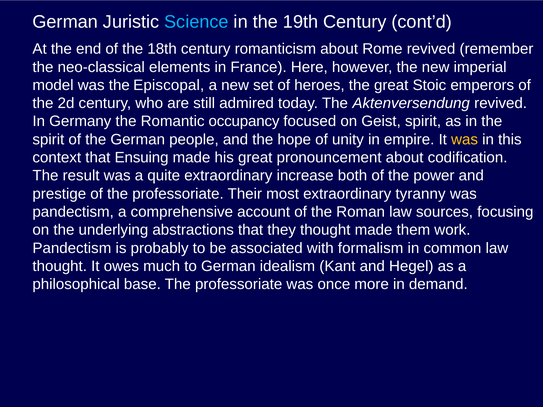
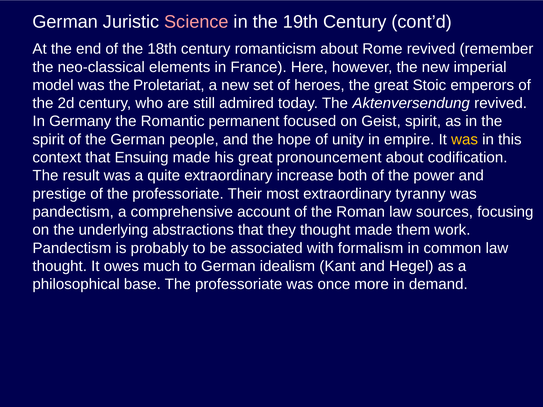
Science colour: light blue -> pink (196, 22)
Episcopal: Episcopal -> Proletariat (169, 85)
occupancy: occupancy -> permanent (244, 121)
